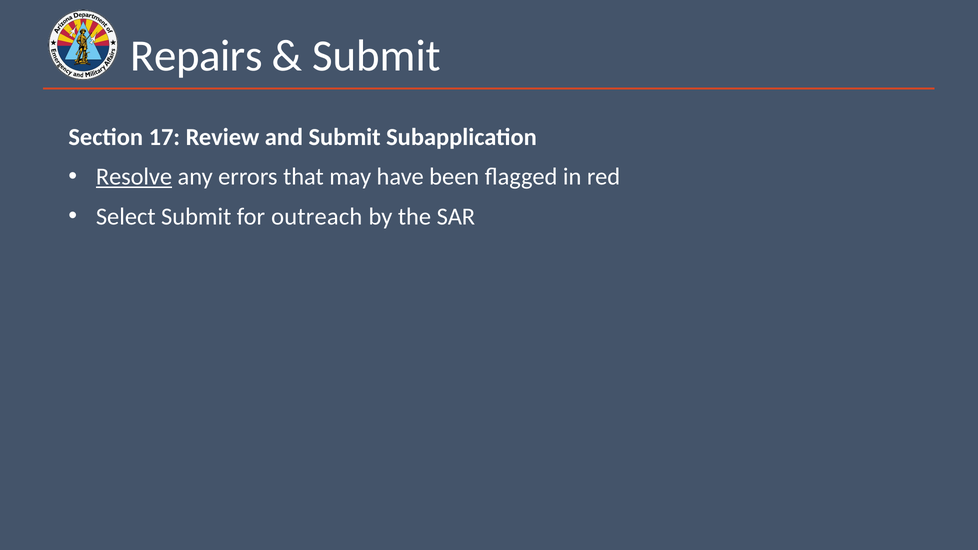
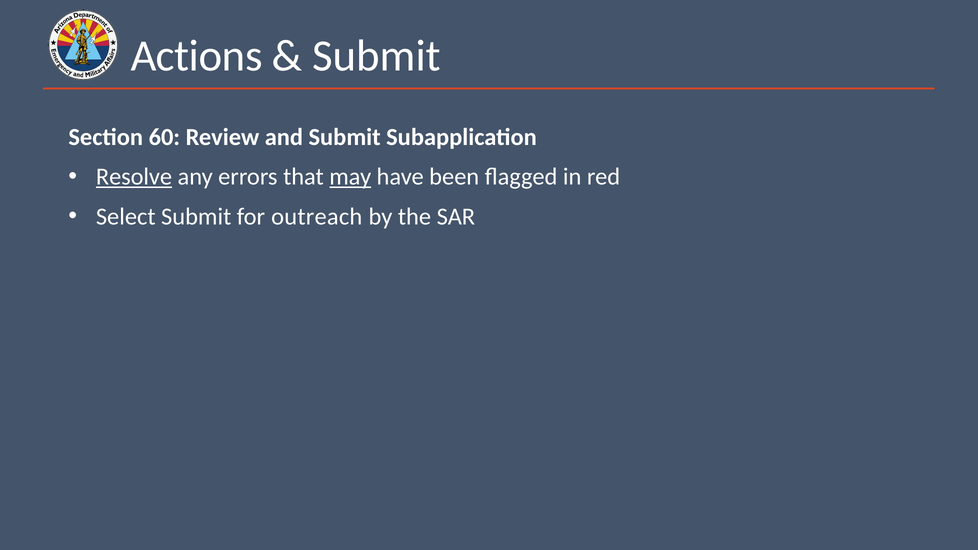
Repairs: Repairs -> Actions (197, 56)
17: 17 -> 60 (164, 137)
may underline: none -> present (350, 177)
